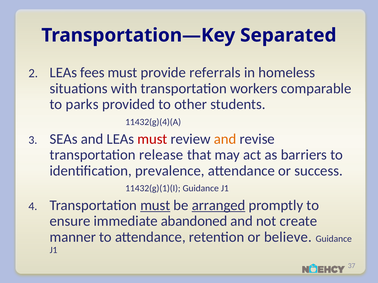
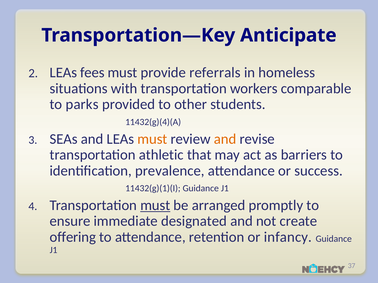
Separated: Separated -> Anticipate (288, 35)
must colour: red -> orange (152, 139)
release: release -> athletic (161, 155)
arranged underline: present -> none (219, 206)
abandoned: abandoned -> designated (194, 222)
manner: manner -> offering (73, 237)
believe: believe -> infancy (288, 237)
